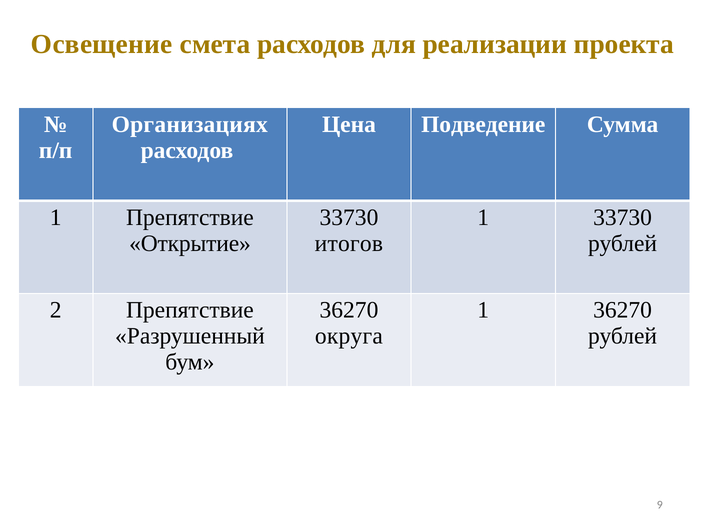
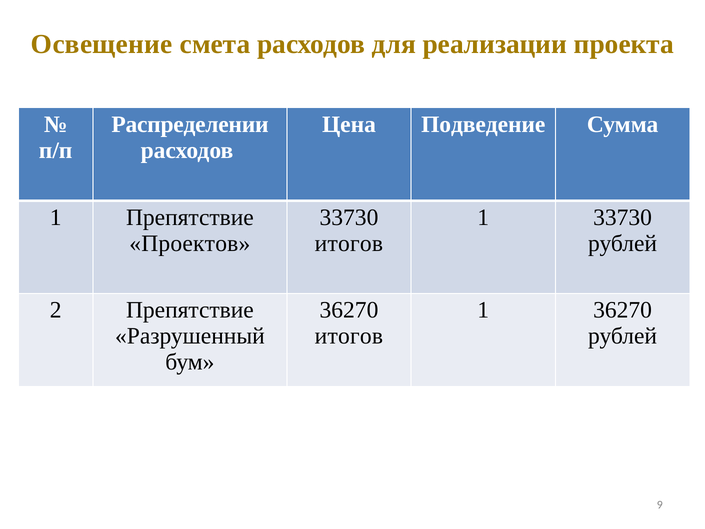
Организациях: Организациях -> Распределении (190, 124)
Открытие: Открытие -> Проектов (190, 243)
округа: округа -> итогов (349, 336)
